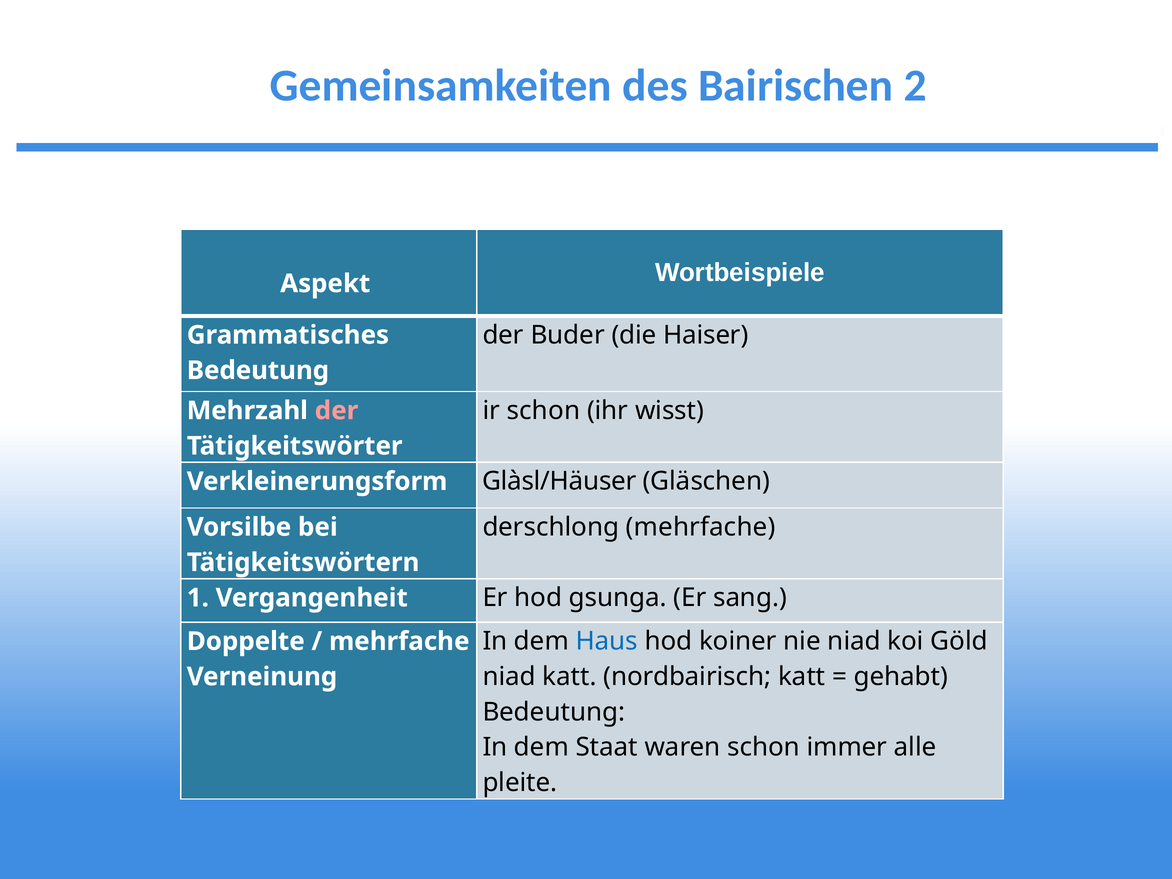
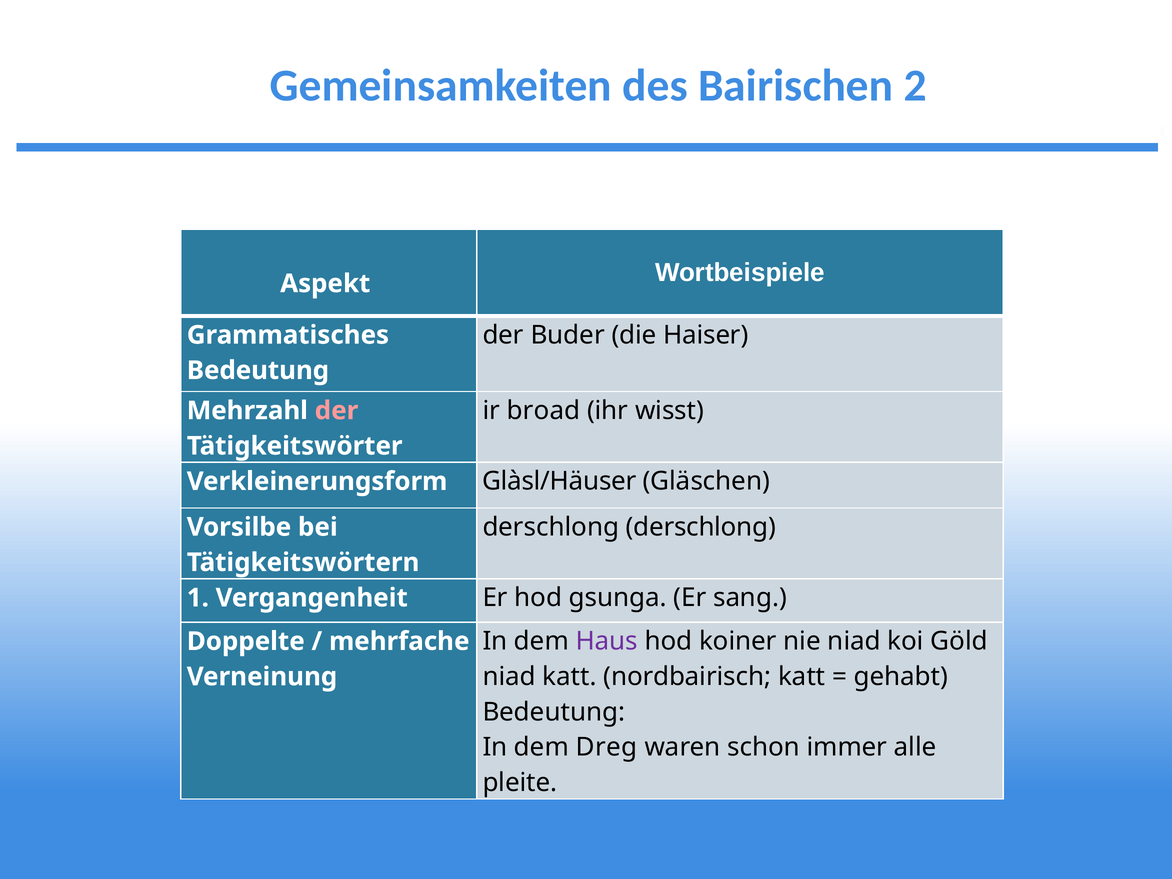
ir schon: schon -> broad (543, 411)
derschlong mehrfache: mehrfache -> derschlong (701, 527)
Haus colour: blue -> purple (607, 641)
Staat: Staat -> Dreg (607, 747)
